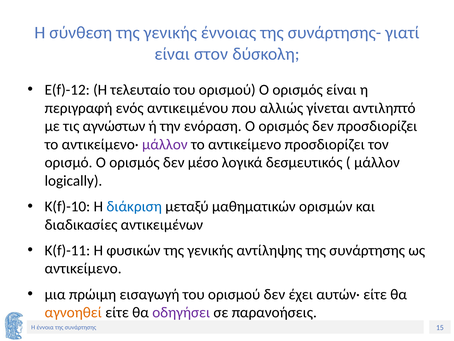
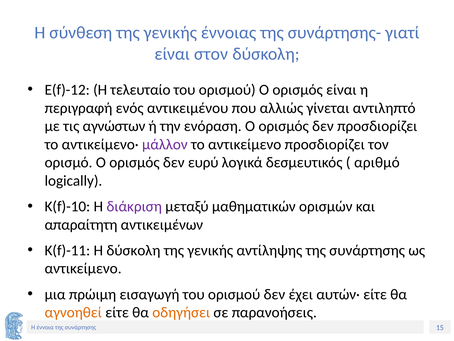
μέσο: μέσο -> ευρύ (203, 162)
μάλλον: μάλλον -> αριθμό (377, 162)
διάκριση colour: blue -> purple (134, 206)
διαδικασίες: διαδικασίες -> απαραίτητη (81, 224)
Η φυσικών: φυσικών -> δύσκολη (133, 250)
οδηγήσει colour: purple -> orange (181, 312)
